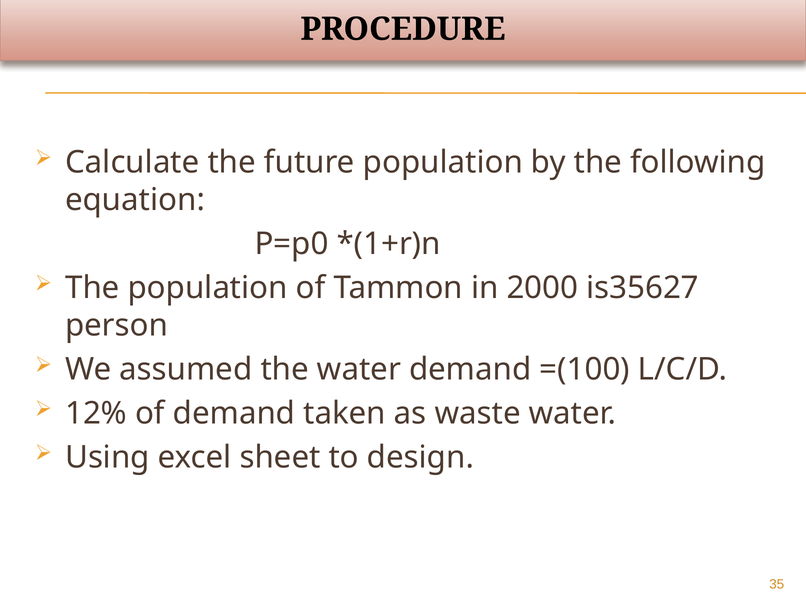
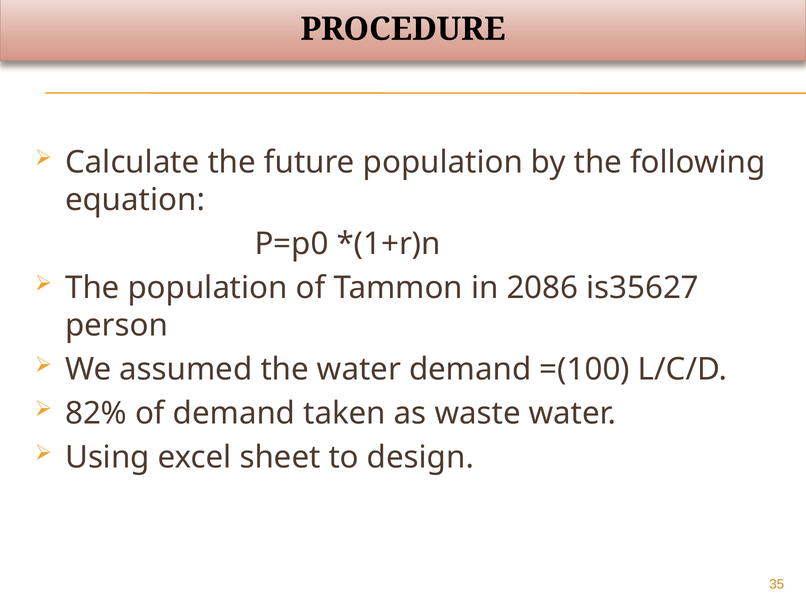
2000: 2000 -> 2086 (542, 287)
12%: 12% -> 82% (96, 413)
